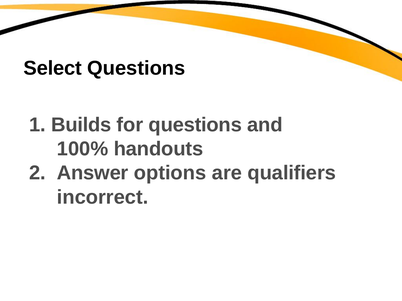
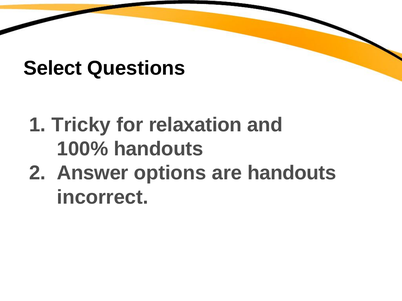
Builds: Builds -> Tricky (81, 125)
for questions: questions -> relaxation (195, 125)
are qualifiers: qualifiers -> handouts (292, 173)
